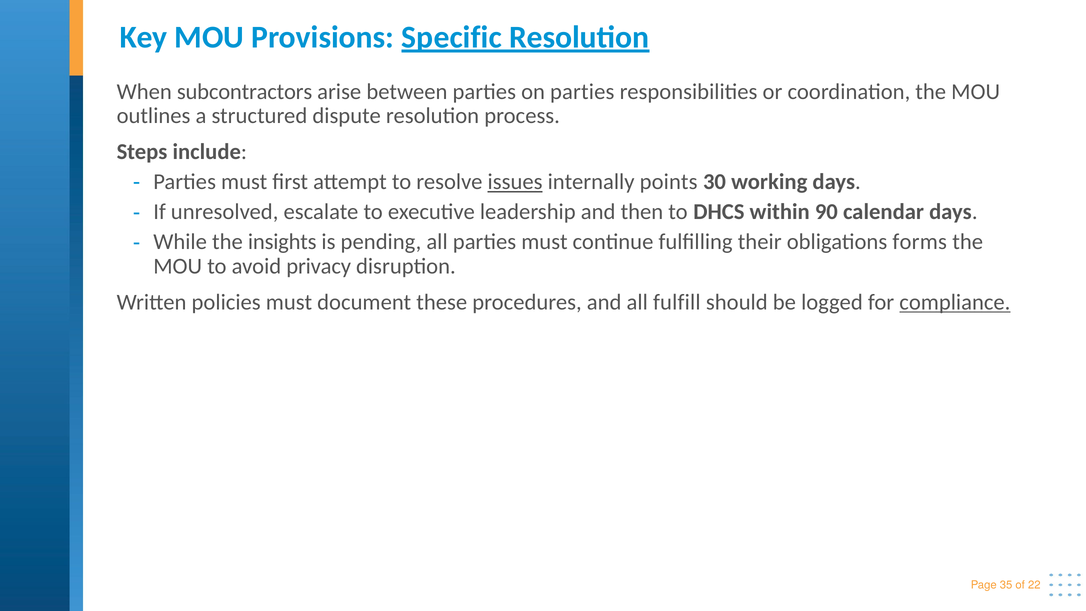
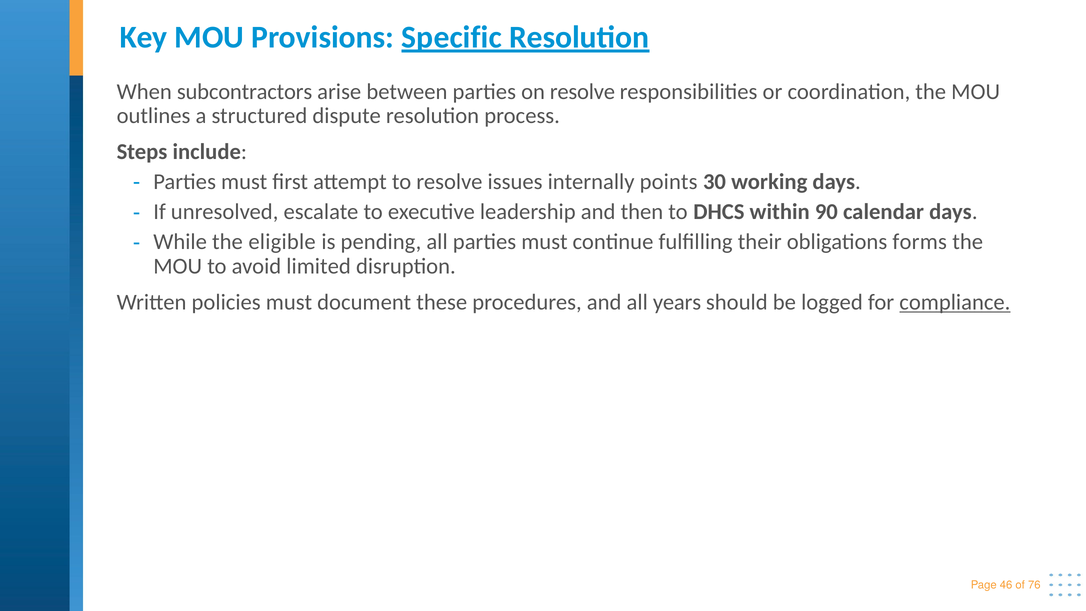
on parties: parties -> resolve (582, 92)
issues underline: present -> none (515, 182)
insights: insights -> eligible (282, 242)
privacy: privacy -> limited (319, 266)
fulfill: fulfill -> years (677, 302)
35: 35 -> 46 (1006, 585)
22: 22 -> 76 (1034, 585)
